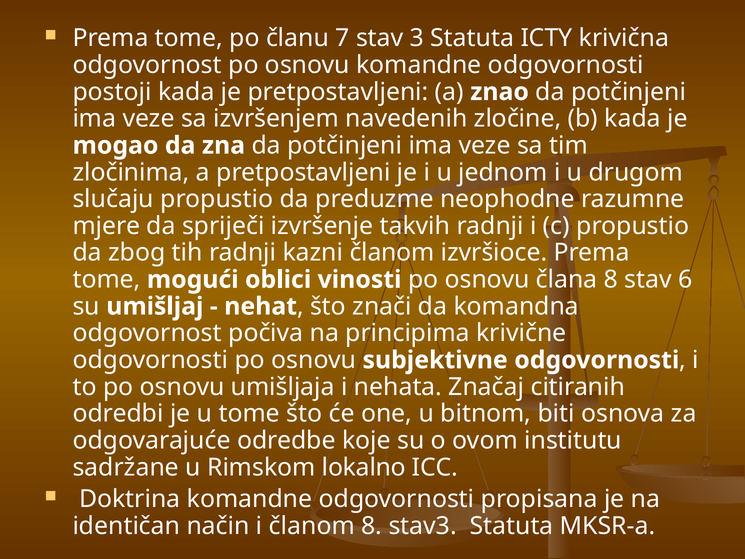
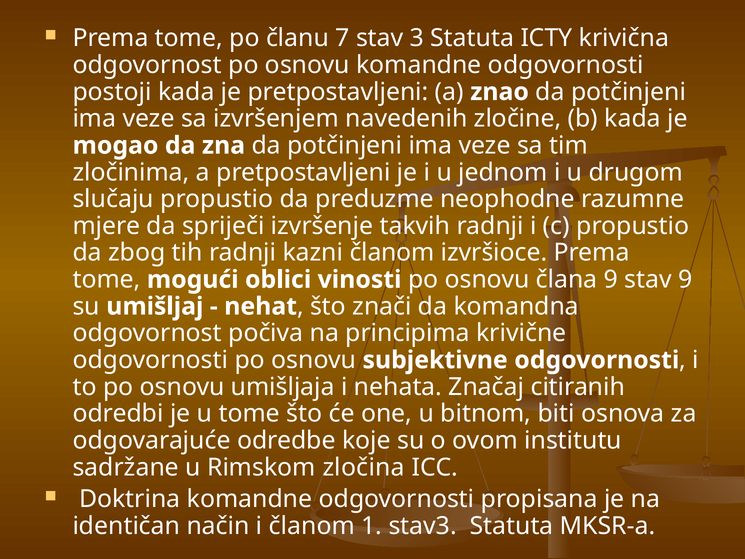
člana 8: 8 -> 9 (611, 279)
stav 6: 6 -> 9 (685, 279)
lokalno: lokalno -> zločina (364, 467)
članom 8: 8 -> 1 (372, 526)
